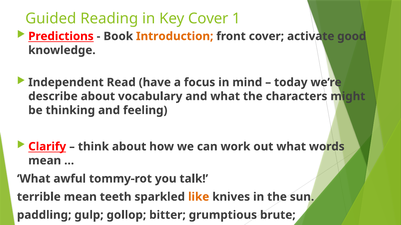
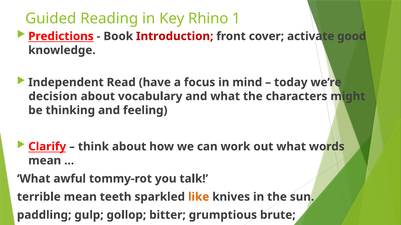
Key Cover: Cover -> Rhino (208, 19)
Introduction colour: orange -> red (175, 36)
describe: describe -> decision (53, 97)
